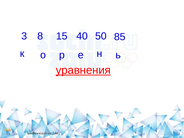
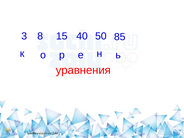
уравнения underline: present -> none (83, 70)
